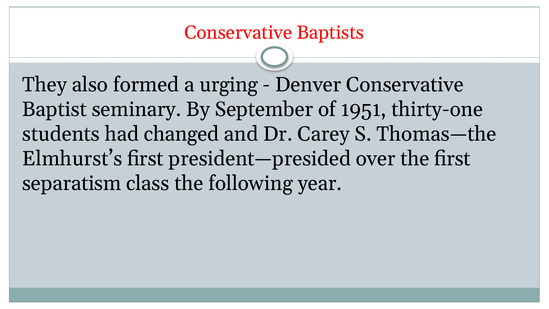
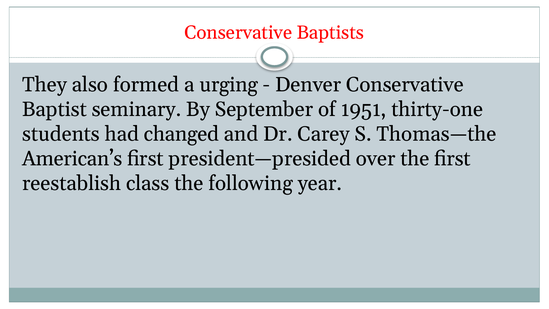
Elmhurst’s: Elmhurst’s -> American’s (72, 159)
separatism: separatism -> reestablish (72, 183)
